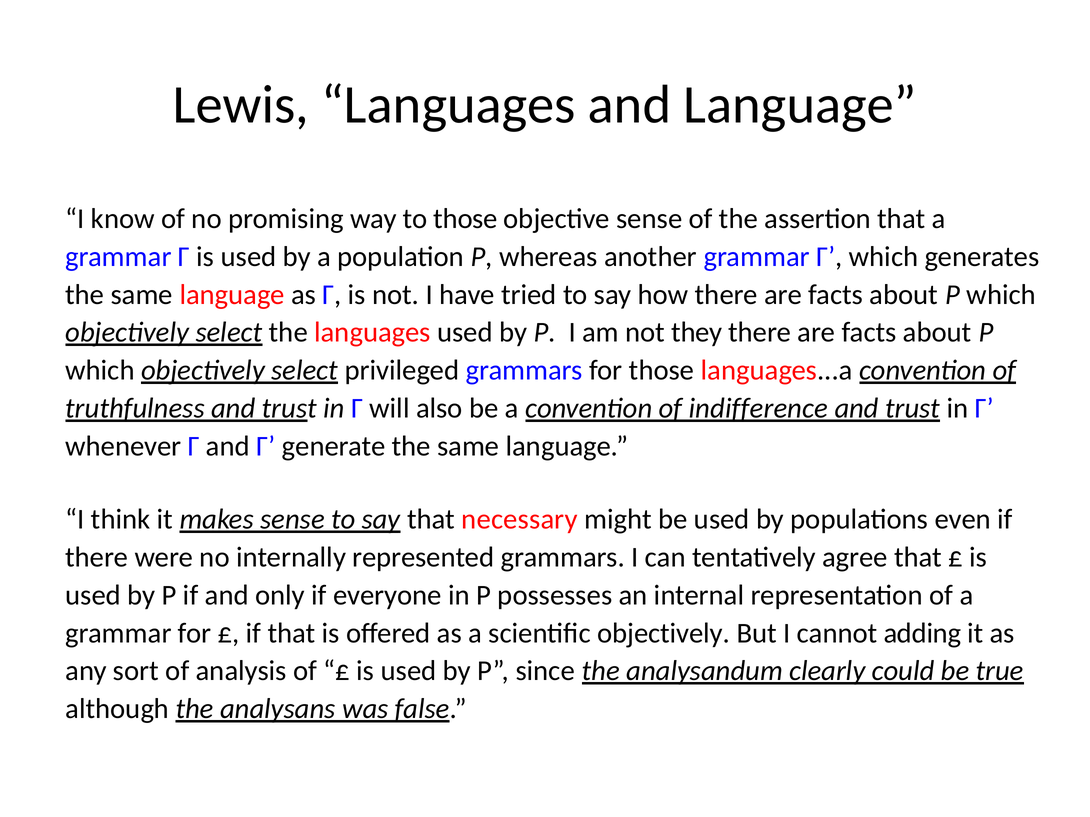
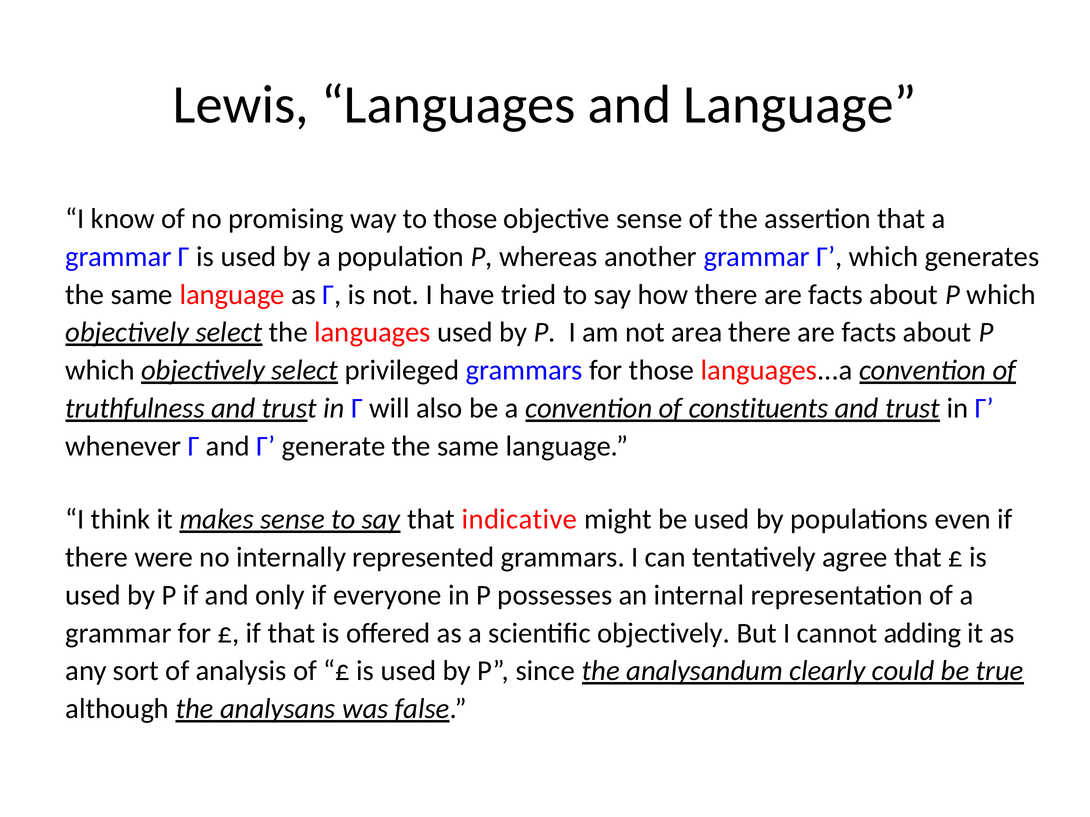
they: they -> area (697, 333)
indifference: indifference -> constituents (759, 409)
necessary: necessary -> indicative (519, 520)
